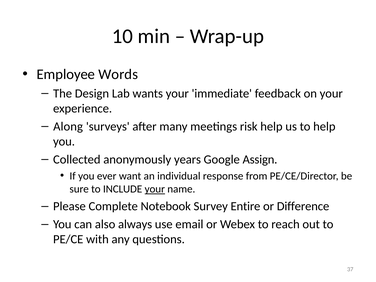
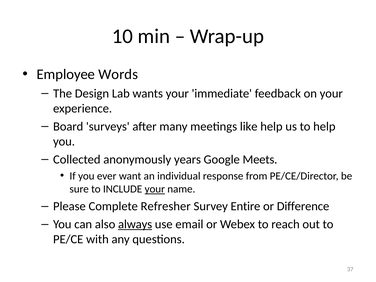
Along: Along -> Board (68, 126)
risk: risk -> like (249, 126)
Assign: Assign -> Meets (260, 159)
Notebook: Notebook -> Refresher (166, 206)
always underline: none -> present (135, 224)
